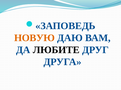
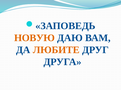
ЛЮБИТЕ colour: black -> orange (56, 50)
